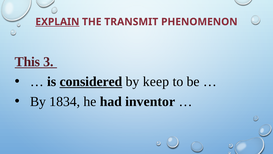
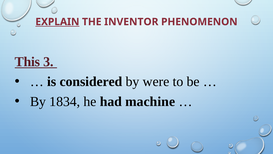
TRANSMIT: TRANSMIT -> INVENTOR (131, 22)
considered underline: present -> none (91, 81)
keep: keep -> were (156, 81)
inventor: inventor -> machine (150, 101)
